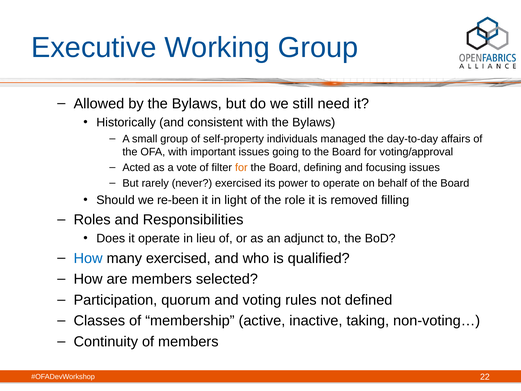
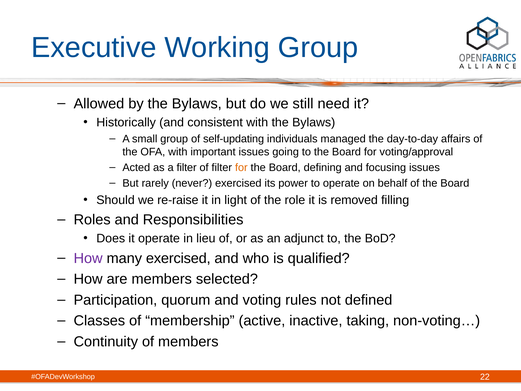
self-property: self-property -> self-updating (234, 139)
a vote: vote -> filter (187, 167)
re-been: re-been -> re-raise (178, 200)
How colour: blue -> purple (88, 258)
